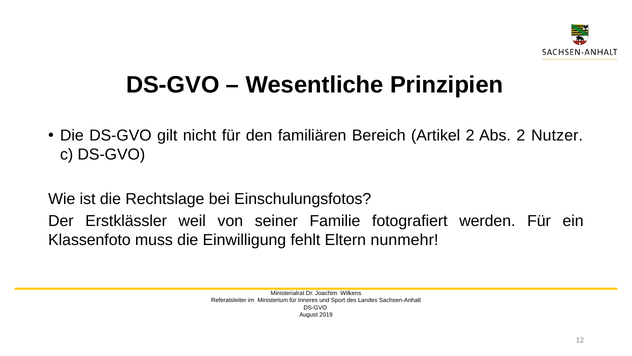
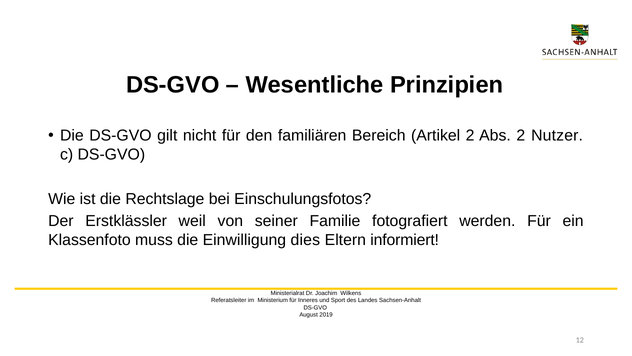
fehlt: fehlt -> dies (305, 240)
nunmehr: nunmehr -> informiert (405, 240)
